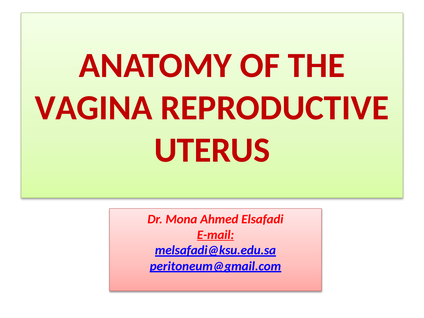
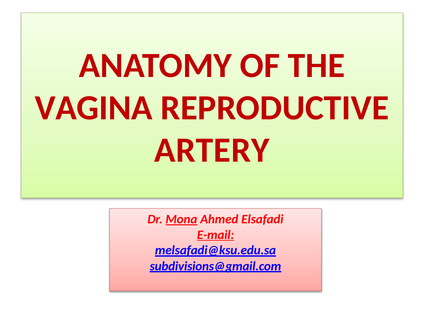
UTERUS: UTERUS -> ARTERY (212, 150)
Mona underline: none -> present (181, 219)
peritoneum@gmail.com: peritoneum@gmail.com -> subdivisions@gmail.com (216, 266)
